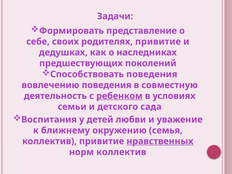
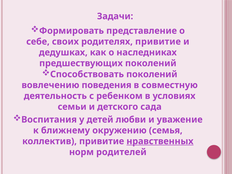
Способствовать поведения: поведения -> поколений (152, 74)
ребенком underline: present -> none (119, 96)
норм коллектив: коллектив -> родителей (121, 152)
